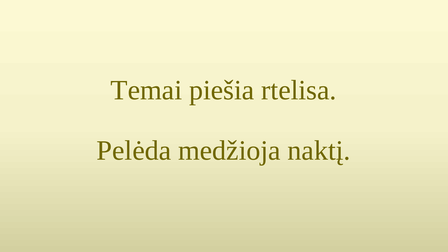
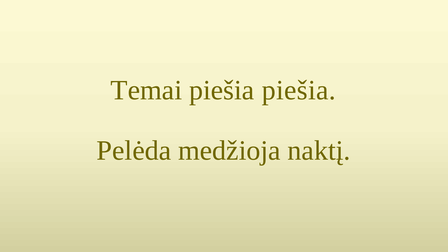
piešia rtelisa: rtelisa -> piešia (299, 90)
